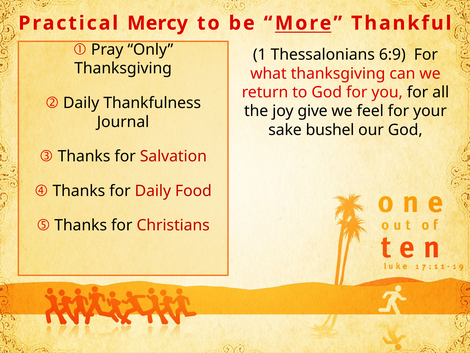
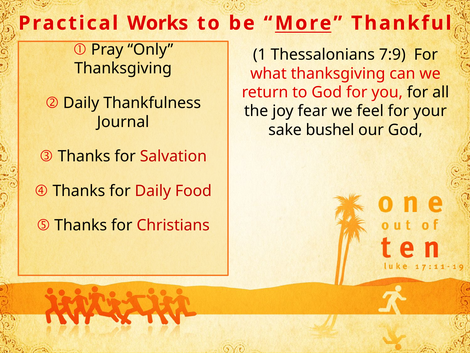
Mercy: Mercy -> Works (158, 23)
6:9: 6:9 -> 7:9 (392, 55)
give: give -> fear (312, 111)
